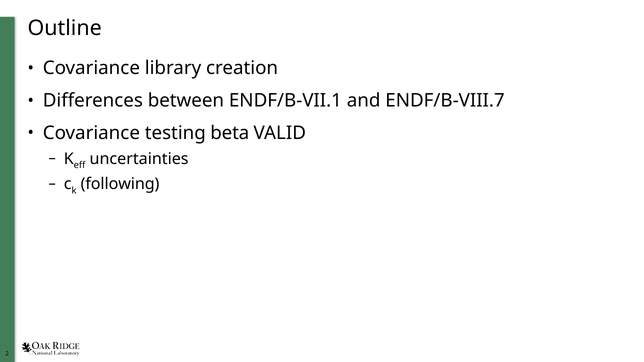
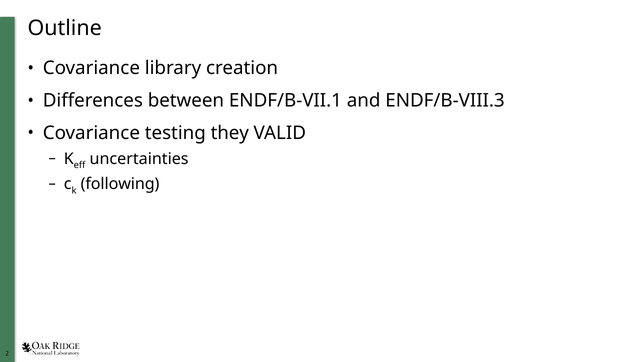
ENDF/B-VIII.7: ENDF/B-VIII.7 -> ENDF/B-VIII.3 (445, 101)
beta: beta -> they (230, 133)
